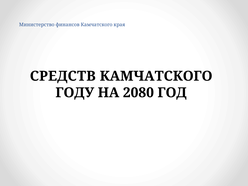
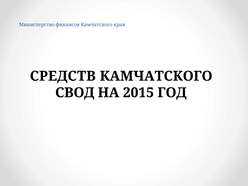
ГОДУ: ГОДУ -> СВОД (75, 93)
2080: 2080 -> 2015 (138, 93)
